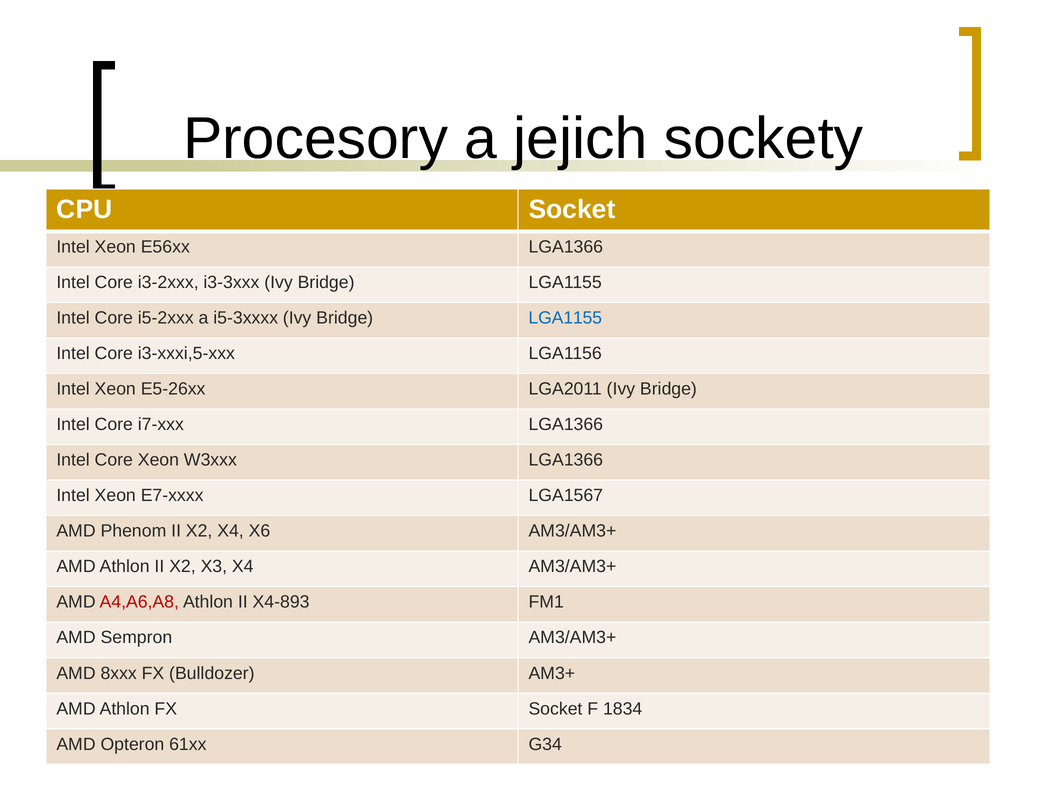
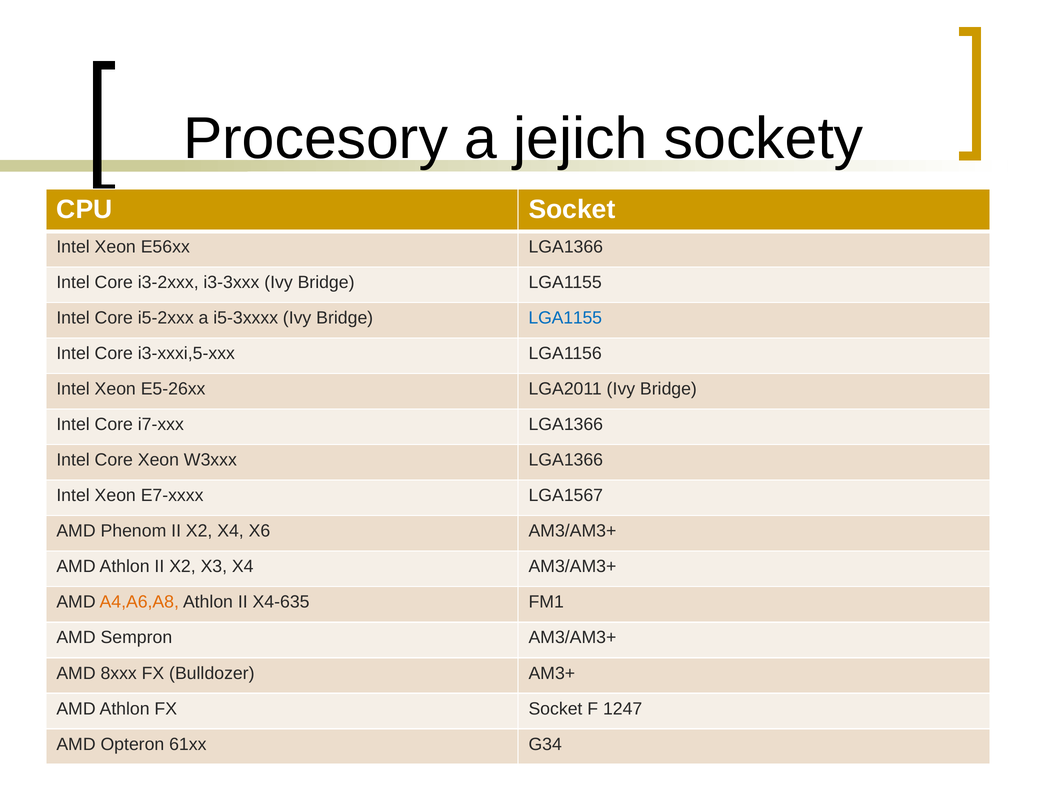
A4,A6,A8 colour: red -> orange (139, 602)
X4-893: X4-893 -> X4-635 (281, 602)
1834: 1834 -> 1247 (623, 708)
